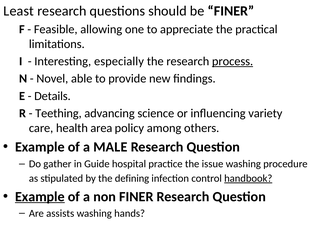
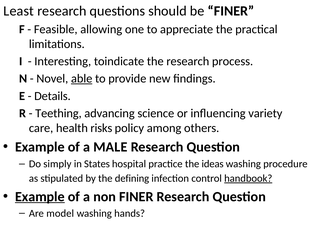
especially: especially -> toindicate (119, 61)
process underline: present -> none (233, 61)
able underline: none -> present (82, 79)
area: area -> risks (101, 128)
gather: gather -> simply (57, 164)
Guide: Guide -> States (97, 164)
issue: issue -> ideas (213, 164)
assists: assists -> model (60, 213)
